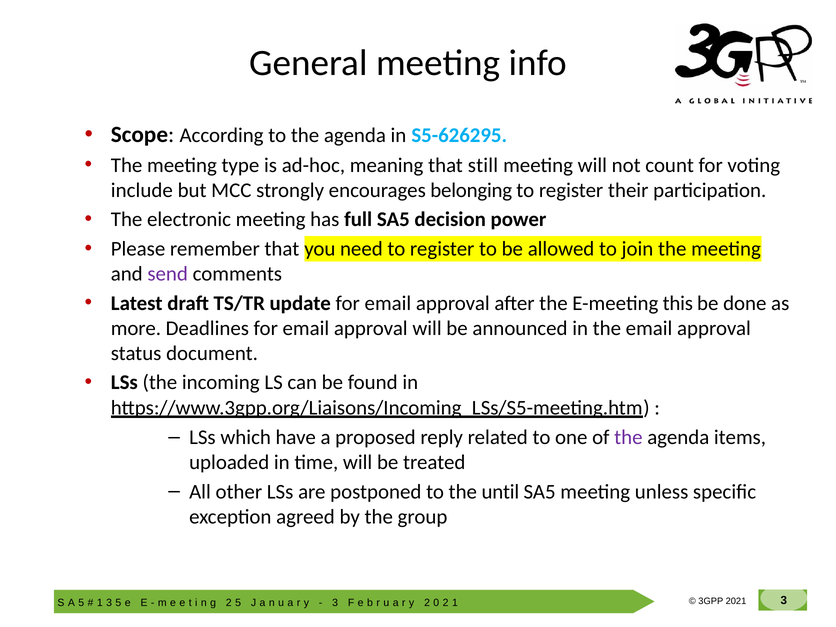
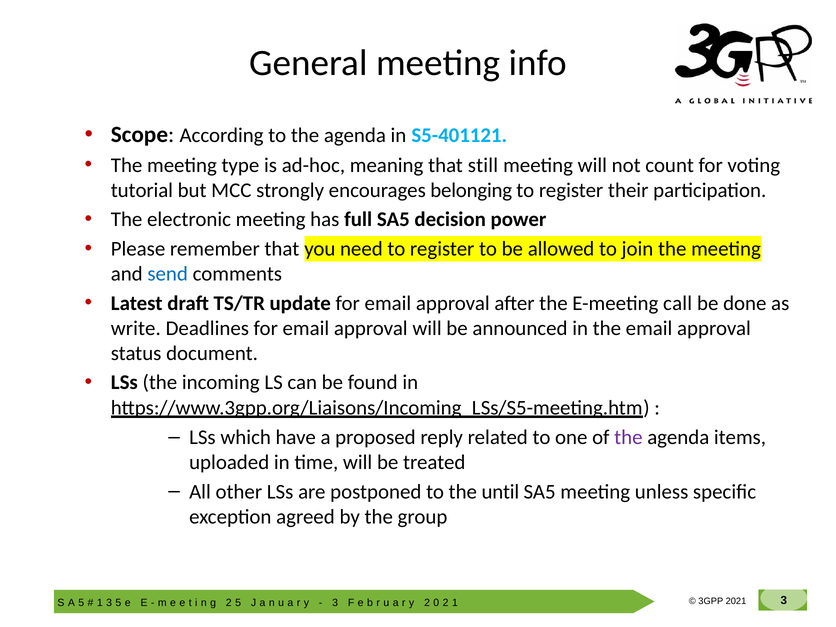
S5-626295: S5-626295 -> S5-401121 (459, 135)
include: include -> tutorial (142, 190)
send colour: purple -> blue (168, 274)
this: this -> call (678, 303)
more: more -> write (136, 328)
